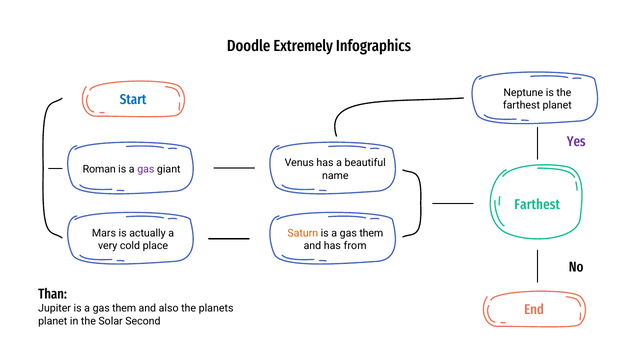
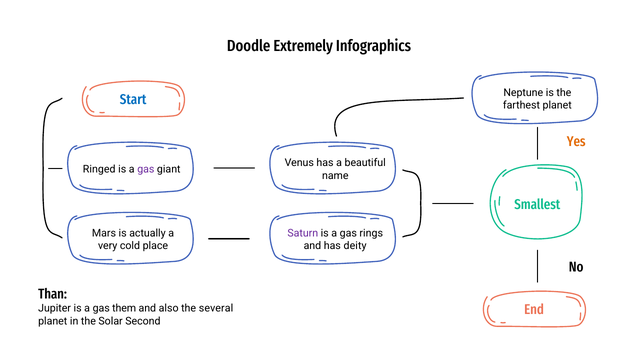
Yes colour: purple -> orange (576, 141)
Roman: Roman -> Ringed (99, 169)
Farthest: Farthest -> Smallest (537, 204)
Saturn colour: orange -> purple (303, 233)
them: them -> rings (371, 233)
from: from -> deity (355, 245)
planets: planets -> several (216, 308)
